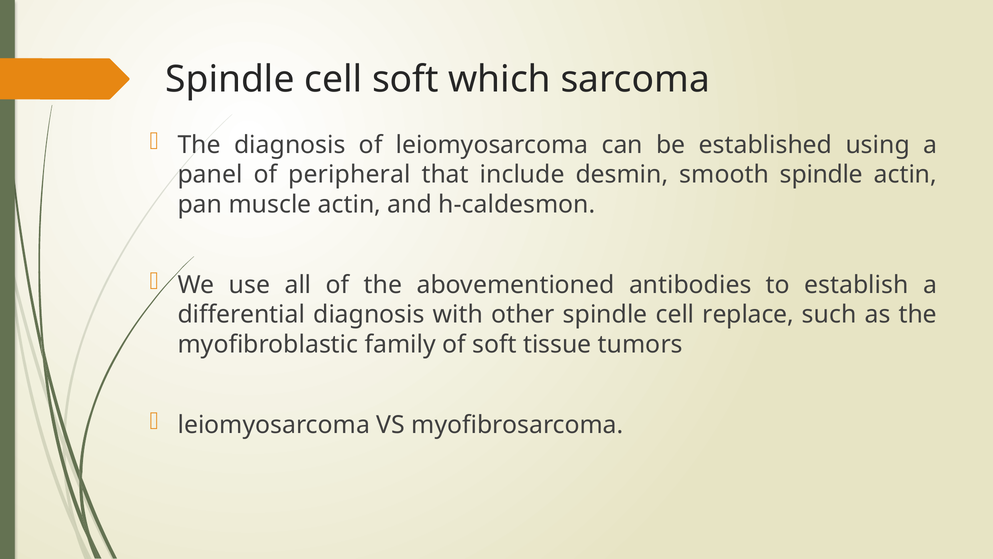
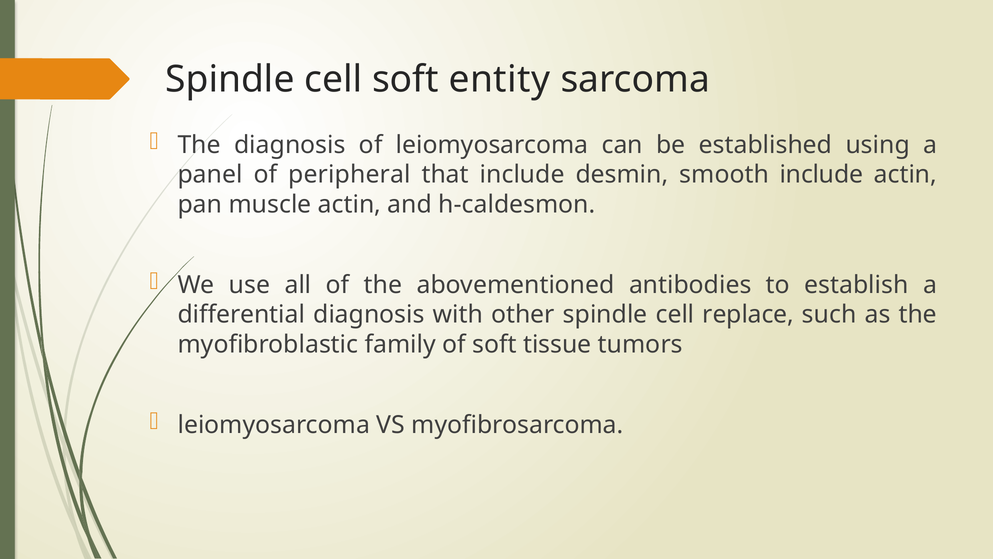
which: which -> entity (499, 80)
smooth spindle: spindle -> include (821, 175)
